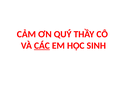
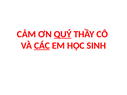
QUÝ underline: none -> present (63, 34)
